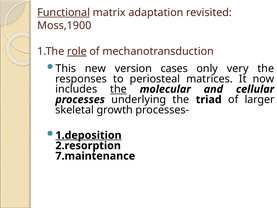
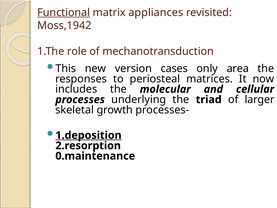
adaptation: adaptation -> appliances (156, 13)
Moss,1900: Moss,1900 -> Moss,1942 (64, 25)
role underline: present -> none (77, 51)
very: very -> area (238, 68)
the underline: present -> none (118, 89)
7.maintenance: 7.maintenance -> 0.maintenance (95, 156)
